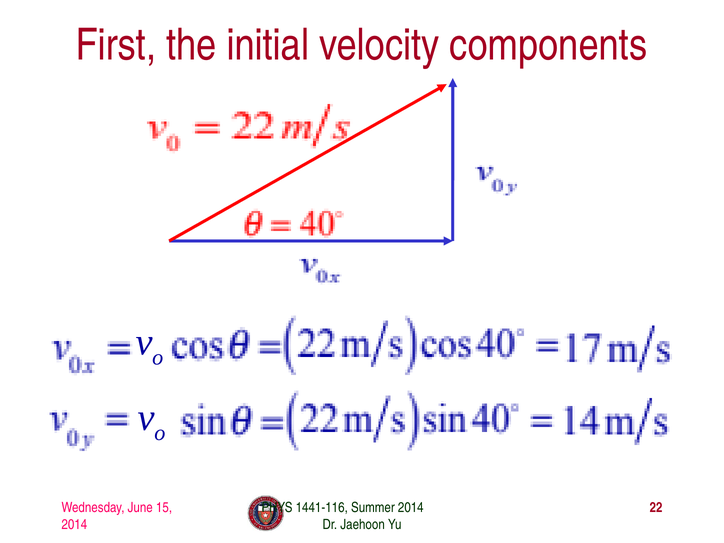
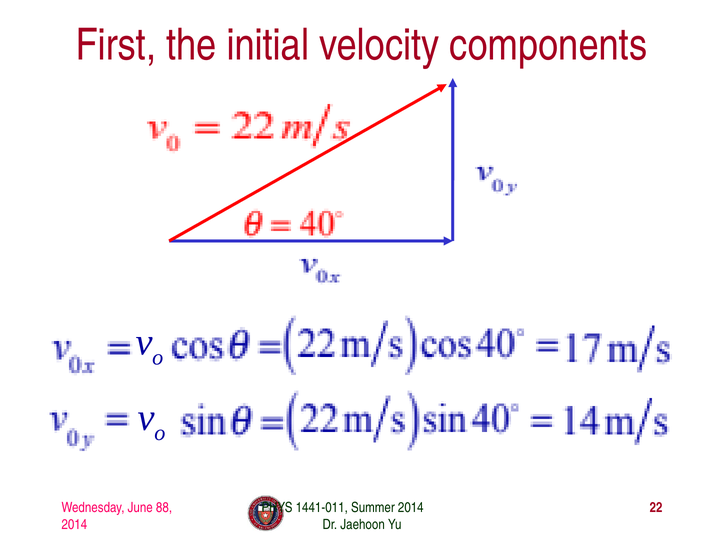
15: 15 -> 88 (164, 508)
1441-116: 1441-116 -> 1441-011 (322, 508)
